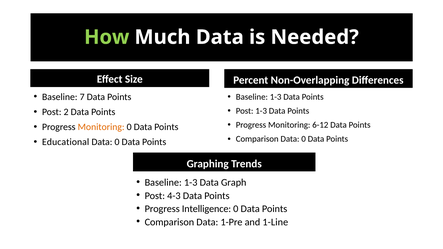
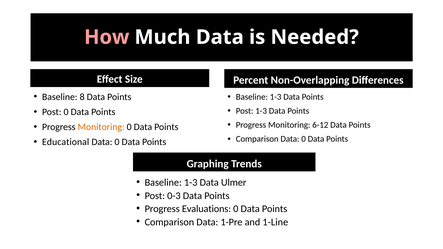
How colour: light green -> pink (107, 37)
7: 7 -> 8 (82, 97)
Post 2: 2 -> 0 (66, 112)
Graph: Graph -> Ulmer (234, 183)
4-3: 4-3 -> 0-3 (174, 196)
Intelligence: Intelligence -> Evaluations (206, 209)
